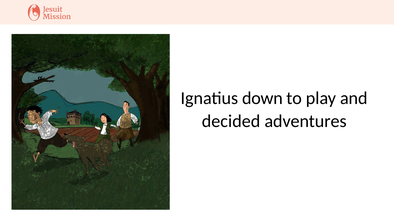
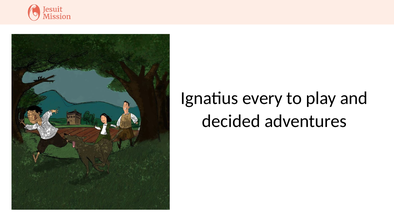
down: down -> every (262, 98)
